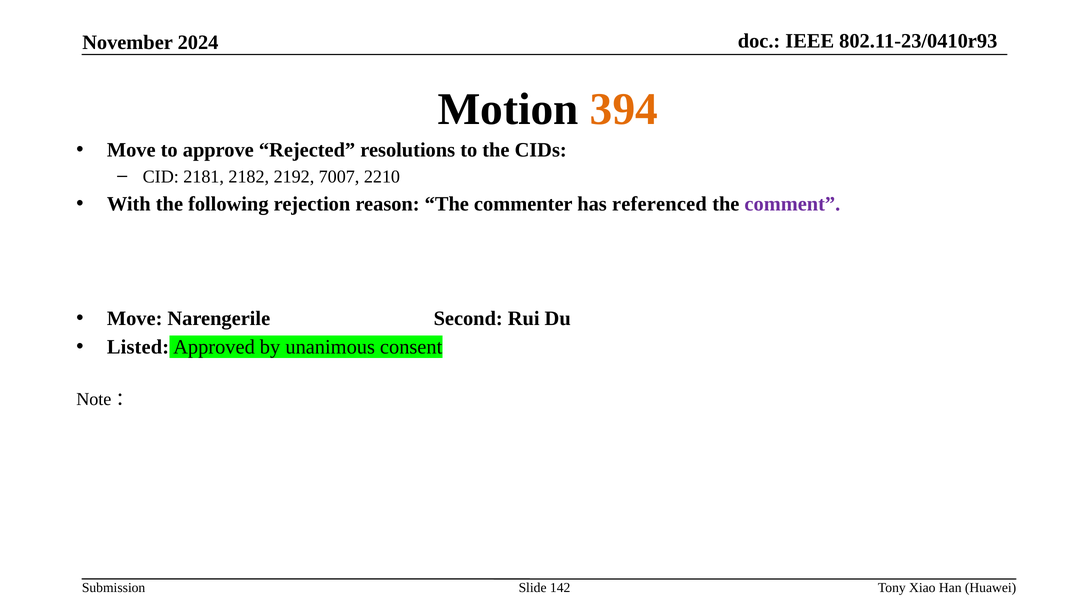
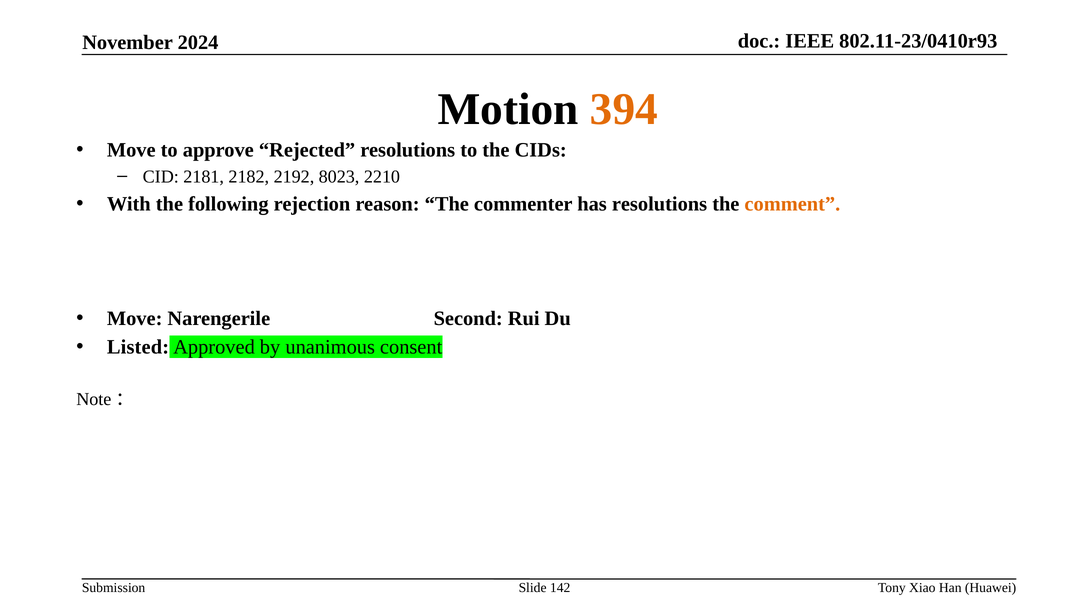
7007: 7007 -> 8023 (339, 176)
has referenced: referenced -> resolutions (660, 204)
comment colour: purple -> orange (792, 204)
